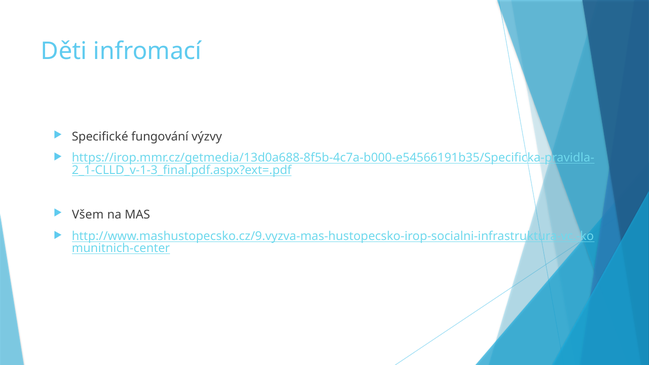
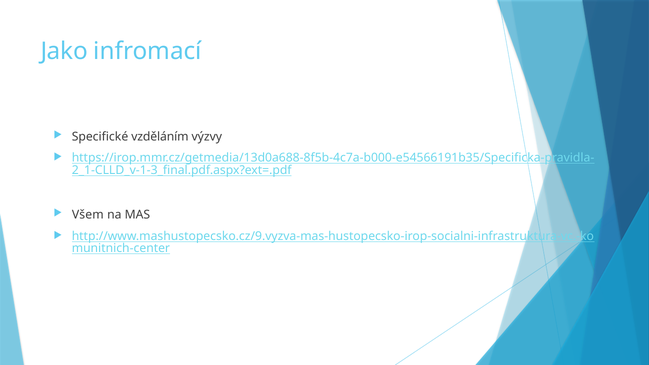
Děti: Děti -> Jako (64, 51)
fungování: fungování -> vzděláním (160, 137)
